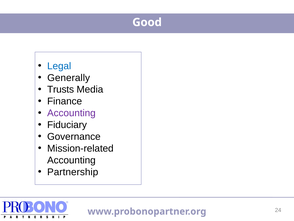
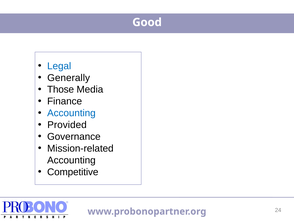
Trusts: Trusts -> Those (61, 89)
Accounting colour: purple -> blue (71, 113)
Fiduciary: Fiduciary -> Provided (67, 125)
Partnership: Partnership -> Competitive (73, 172)
